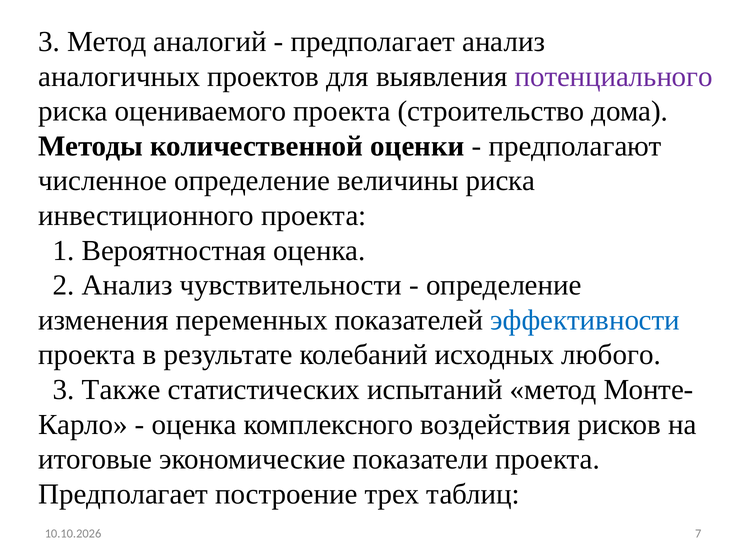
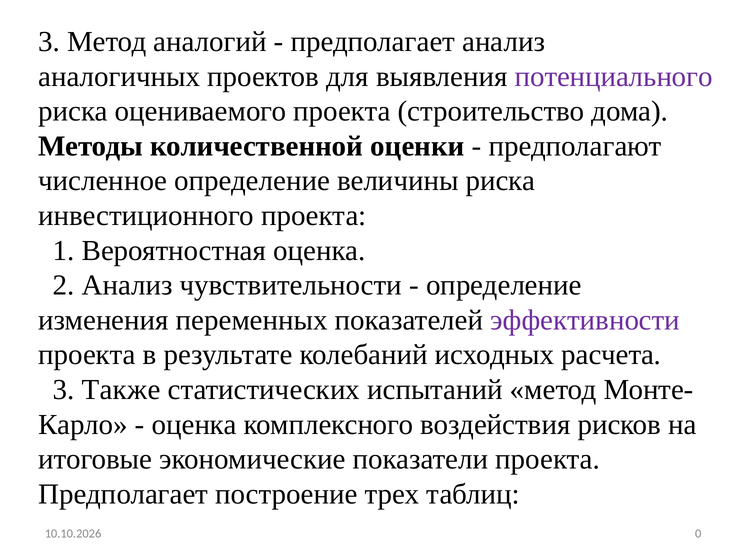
эффективности colour: blue -> purple (585, 320)
любого: любого -> расчета (611, 355)
7: 7 -> 0 (698, 534)
